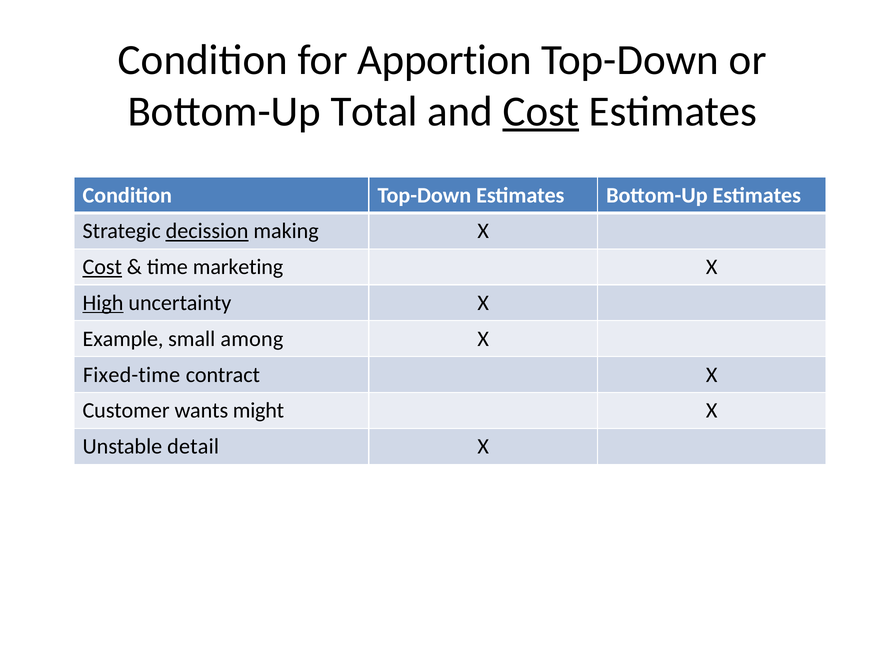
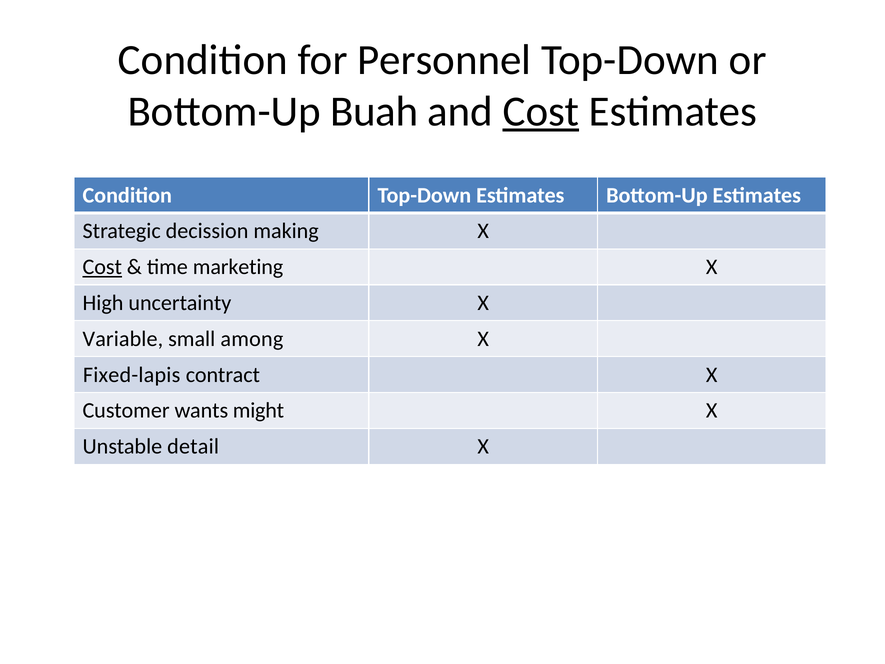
Apportion: Apportion -> Personnel (444, 60)
Total: Total -> Buah (374, 111)
decission underline: present -> none (207, 231)
High underline: present -> none (103, 303)
Example: Example -> Variable (123, 339)
Fixed-time: Fixed-time -> Fixed-lapis (132, 375)
